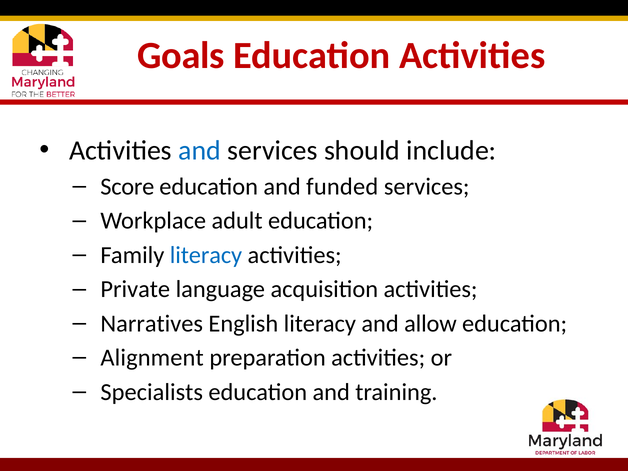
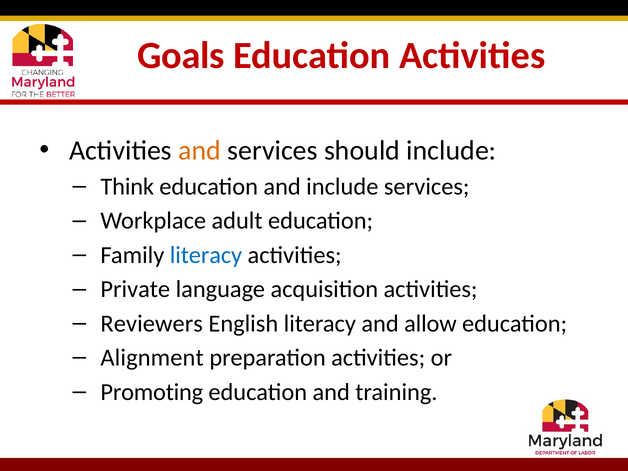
and colour: blue -> orange (200, 151)
Score: Score -> Think (127, 187)
and funded: funded -> include (342, 187)
Narratives: Narratives -> Reviewers (152, 324)
Specialists: Specialists -> Promoting (152, 392)
